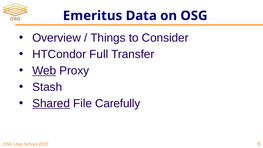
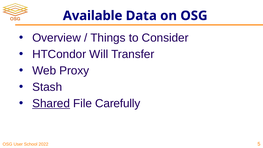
Emeritus: Emeritus -> Available (93, 16)
Full: Full -> Will (99, 54)
Web underline: present -> none (44, 71)
